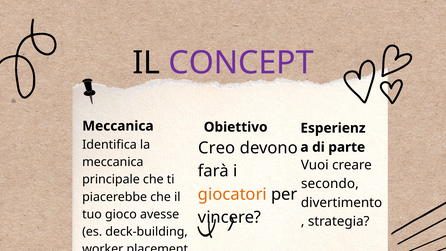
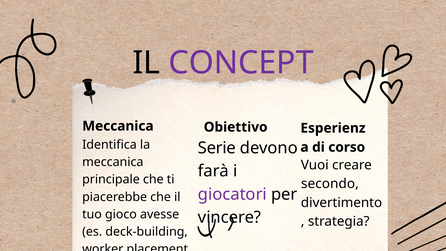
Creo: Creo -> Serie (217, 148)
parte: parte -> corso (347, 147)
giocatori colour: orange -> purple (232, 194)
